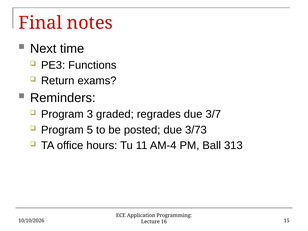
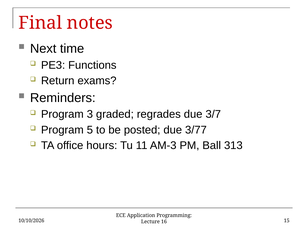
3/73: 3/73 -> 3/77 (196, 130)
AM-4: AM-4 -> AM-3 (163, 145)
